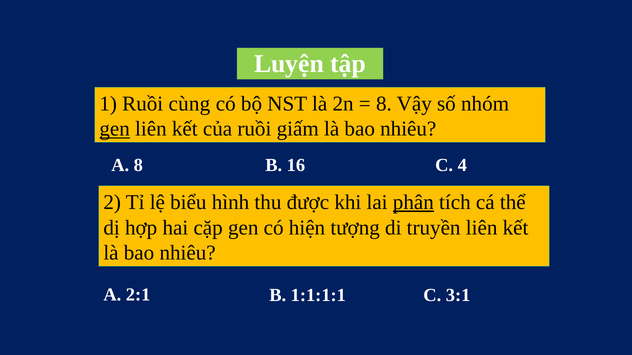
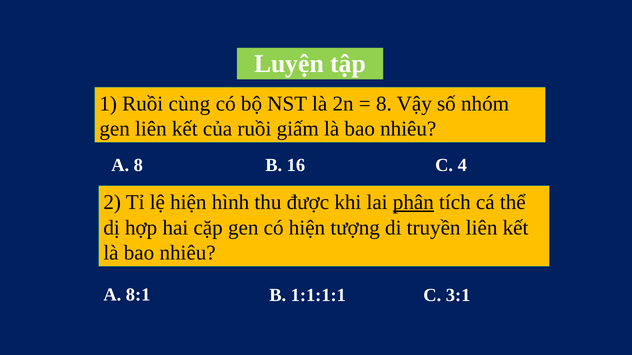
gen underline: present -> none (115, 129)
lệ biểu: biểu -> hiện (188, 203)
2:1: 2:1 -> 8:1 (138, 295)
